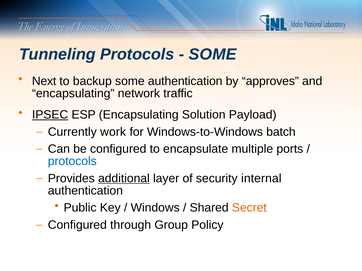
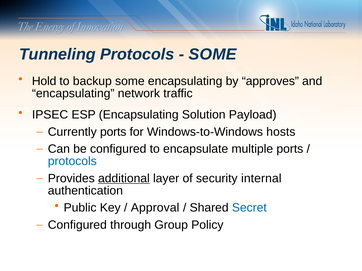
Next: Next -> Hold (44, 81)
some authentication: authentication -> encapsulating (185, 81)
IPSEC underline: present -> none (50, 115)
Currently work: work -> ports (113, 132)
batch: batch -> hosts (281, 132)
Windows: Windows -> Approval (155, 208)
Secret colour: orange -> blue (249, 208)
